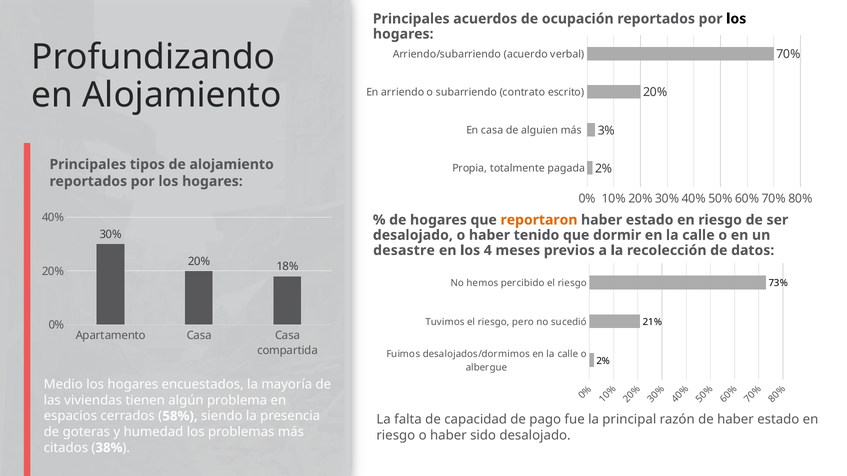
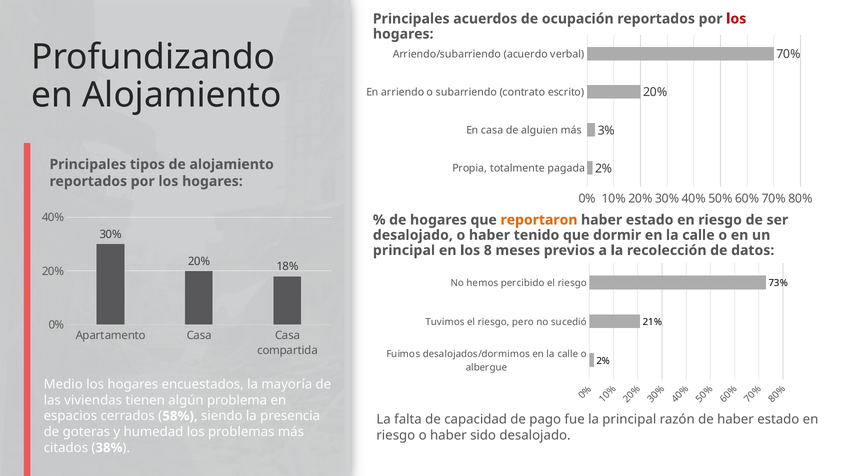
los colour: black -> red (736, 19)
desastre: desastre -> principal (404, 251)
los 4: 4 -> 8 (488, 251)
